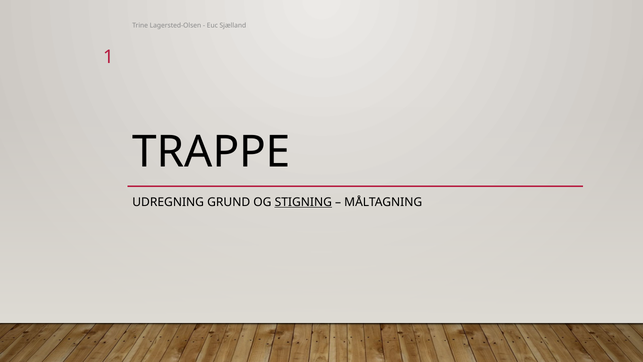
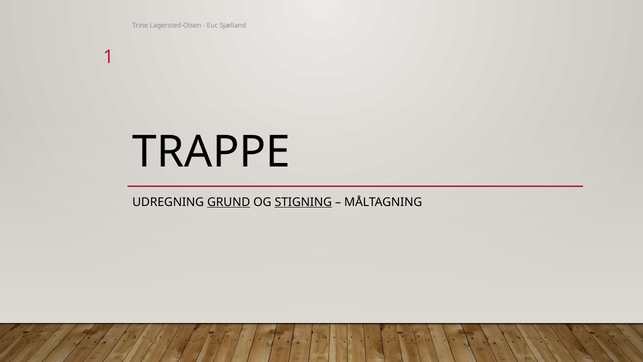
GRUND underline: none -> present (229, 202)
